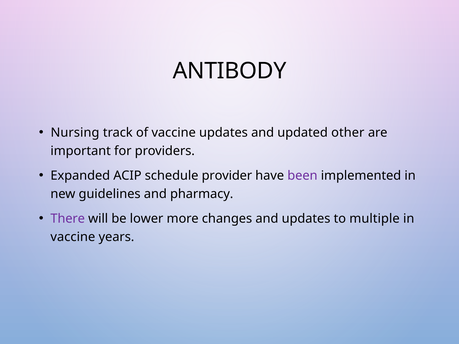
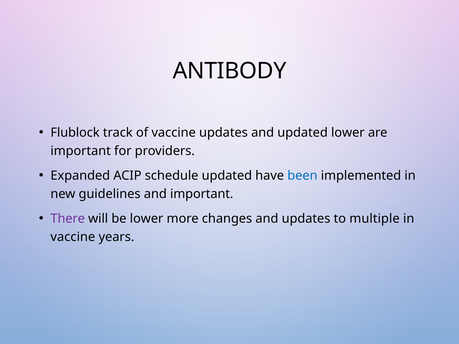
Nursing: Nursing -> Flublock (75, 133)
updated other: other -> lower (348, 133)
schedule provider: provider -> updated (227, 176)
been colour: purple -> blue (302, 176)
and pharmacy: pharmacy -> important (202, 194)
